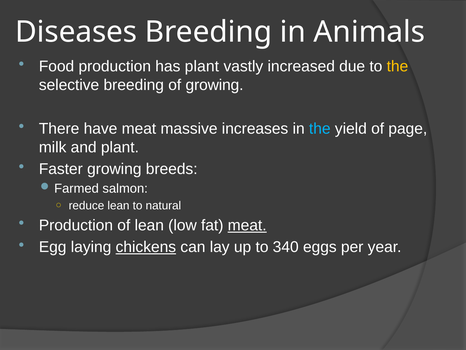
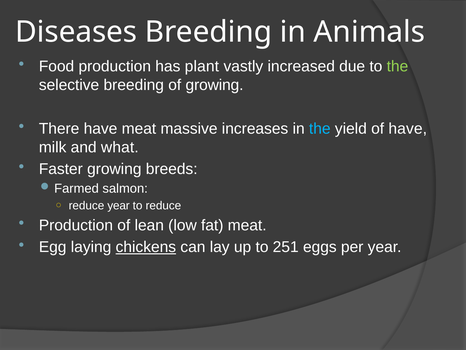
the colour: yellow -> light green (397, 66)
of page: page -> have (408, 128)
and plant: plant -> what (120, 147)
reduce lean: lean -> year (119, 205)
to natural: natural -> reduce (163, 205)
meat underline: present -> none (247, 225)
340: 340 -> 251 (286, 247)
